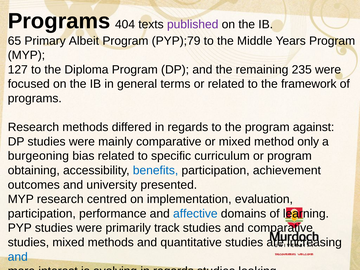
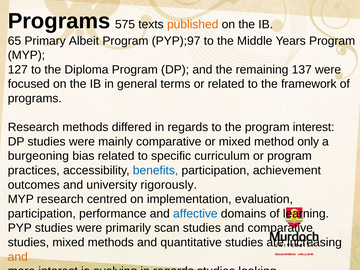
404: 404 -> 575 (125, 24)
published colour: purple -> orange (193, 24)
PYP);79: PYP);79 -> PYP);97 (176, 41)
235: 235 -> 137 (302, 70)
program against: against -> interest (314, 127)
obtaining: obtaining -> practices (34, 170)
presented: presented -> rigorously (169, 185)
track: track -> scan (167, 228)
and colour: blue -> orange (18, 257)
